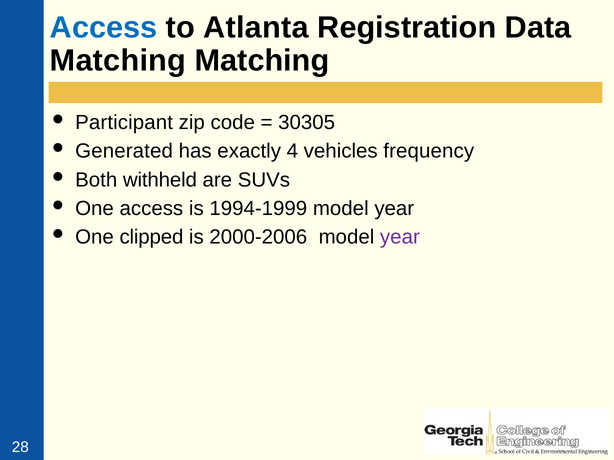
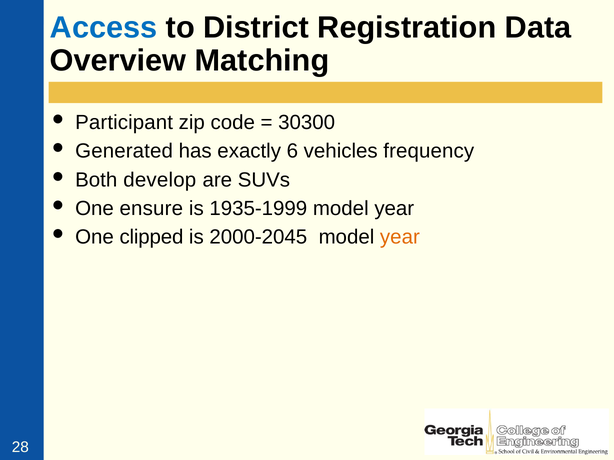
Atlanta: Atlanta -> District (256, 28)
Matching: Matching -> Overview (118, 61)
30305: 30305 -> 30300 (307, 123)
4: 4 -> 6 (292, 151)
withheld: withheld -> develop (160, 180)
One access: access -> ensure (151, 209)
1994-1999: 1994-1999 -> 1935-1999 (258, 209)
2000-2006: 2000-2006 -> 2000-2045 (258, 237)
year colour: purple -> orange (400, 237)
